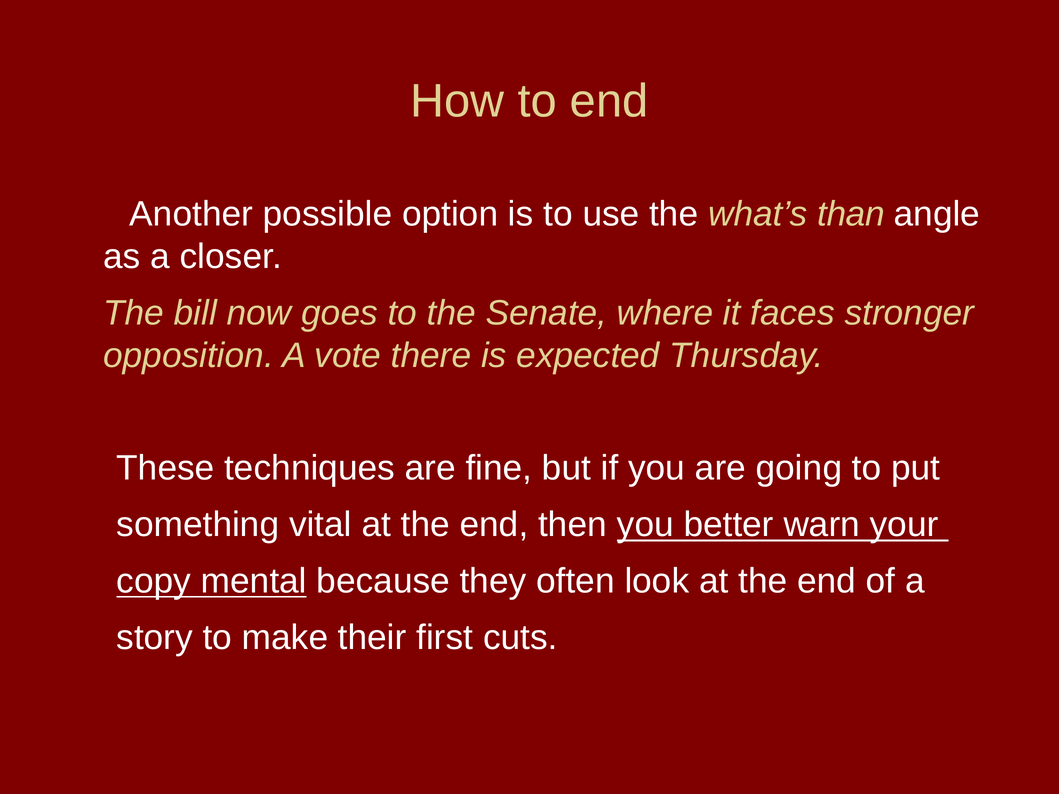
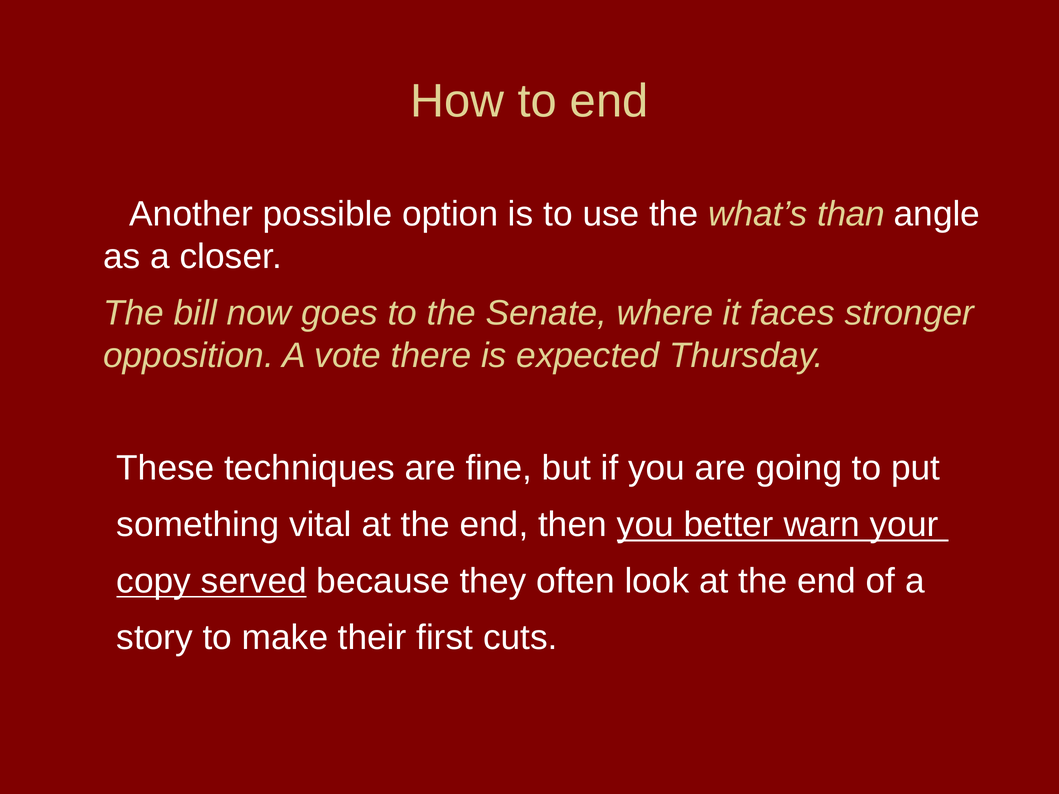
mental: mental -> served (254, 581)
